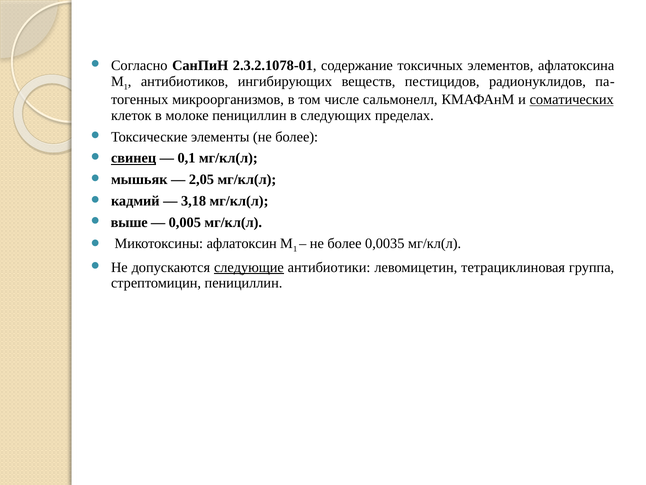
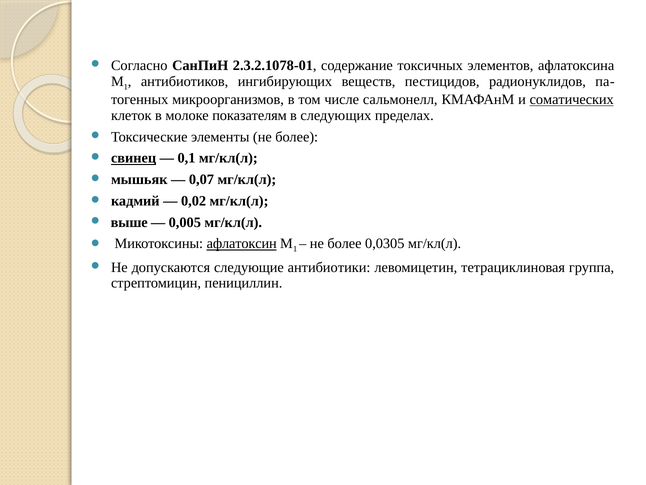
молоке пенициллин: пенициллин -> показателям (249, 115)
2,05: 2,05 -> 0,07 (201, 179)
3,18: 3,18 -> 0,02 (194, 201)
афлатоксин underline: none -> present (242, 243)
0,0035: 0,0035 -> 0,0305 (385, 243)
следующие underline: present -> none (249, 267)
